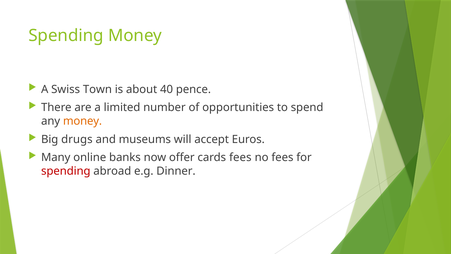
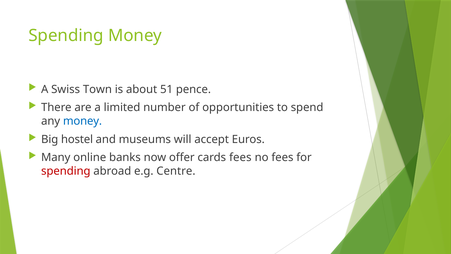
40: 40 -> 51 (167, 89)
money colour: orange -> blue (83, 121)
drugs: drugs -> hostel (77, 139)
Dinner: Dinner -> Centre (176, 171)
